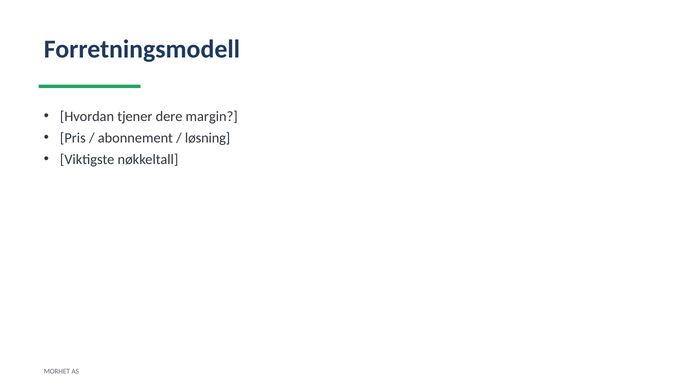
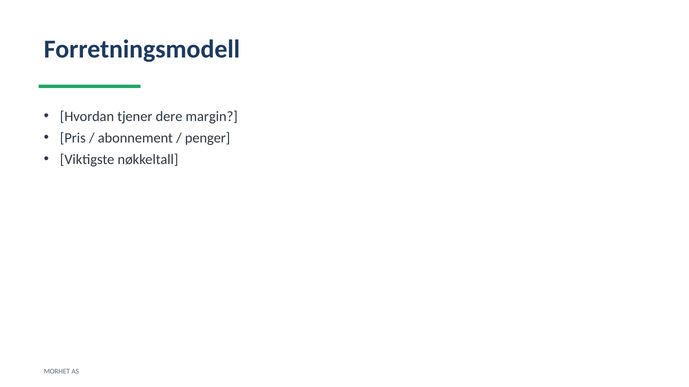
løsning: løsning -> penger (208, 138)
